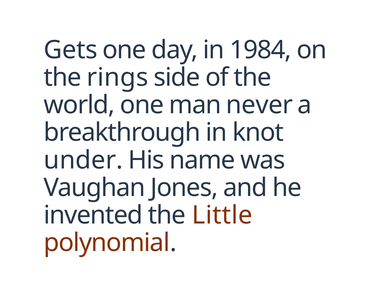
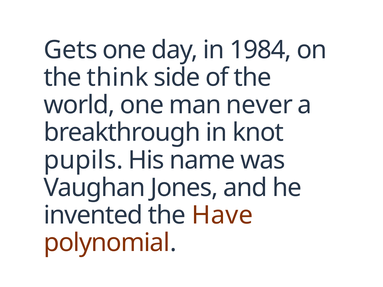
rings: rings -> think (118, 78)
under: under -> pupils (83, 160)
Little: Little -> Have (222, 215)
